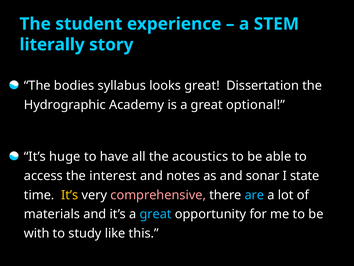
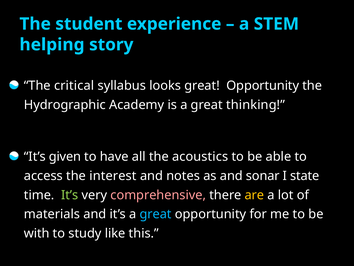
literally: literally -> helping (52, 45)
bodies: bodies -> critical (74, 86)
looks great Dissertation: Dissertation -> Opportunity (263, 86)
optional: optional -> thinking (256, 105)
huge: huge -> given (65, 156)
It’s colour: yellow -> light green (70, 195)
are colour: light blue -> yellow (254, 195)
